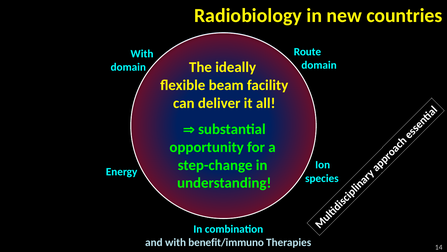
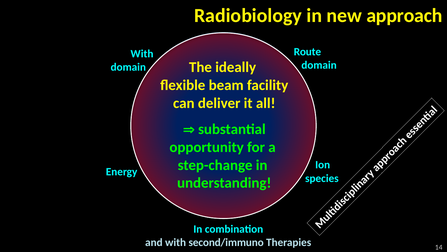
countries: countries -> approach (404, 16)
benefit/immuno: benefit/immuno -> second/immuno (226, 242)
